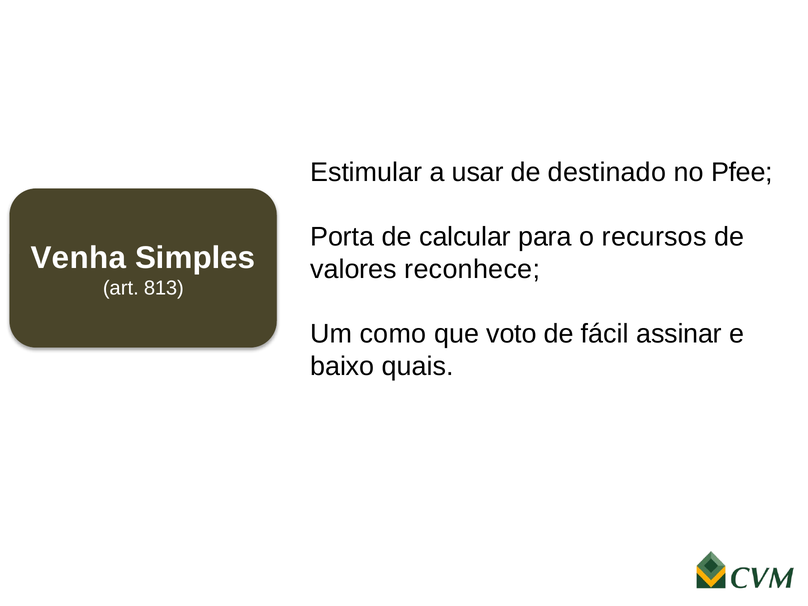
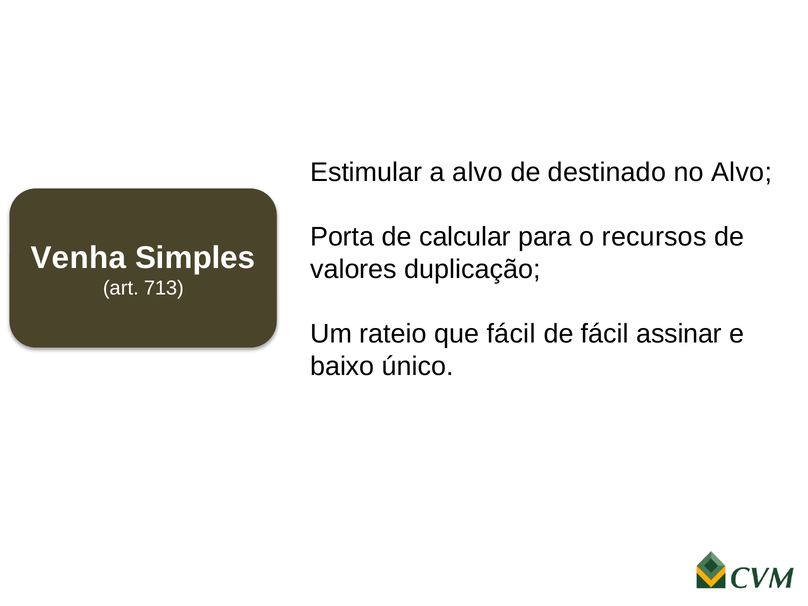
a usar: usar -> alvo (477, 172)
no Pfee: Pfee -> Alvo (742, 172)
reconhece: reconhece -> duplicação (472, 269)
813: 813 -> 713 (164, 288)
como: como -> rateio (393, 334)
que voto: voto -> fácil (511, 334)
quais: quais -> único (418, 366)
